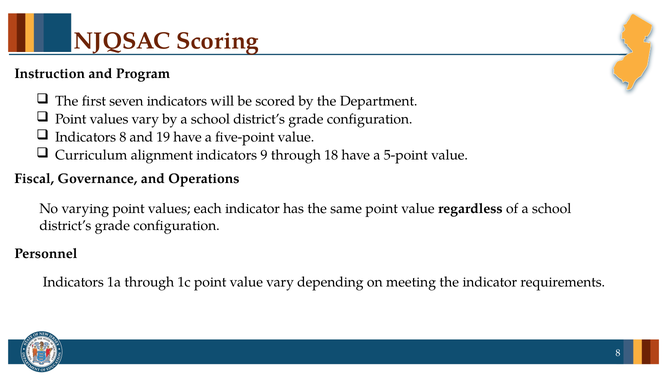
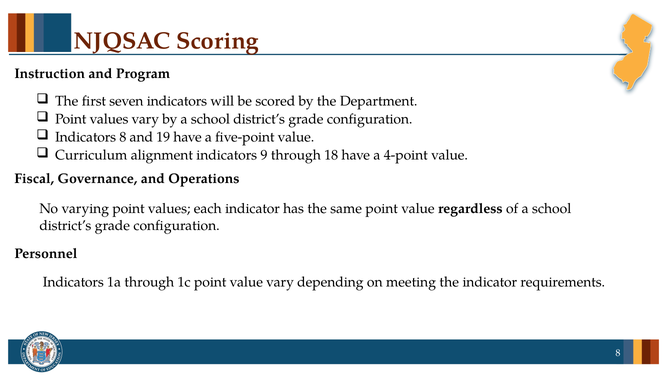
5-point: 5-point -> 4-point (406, 155)
